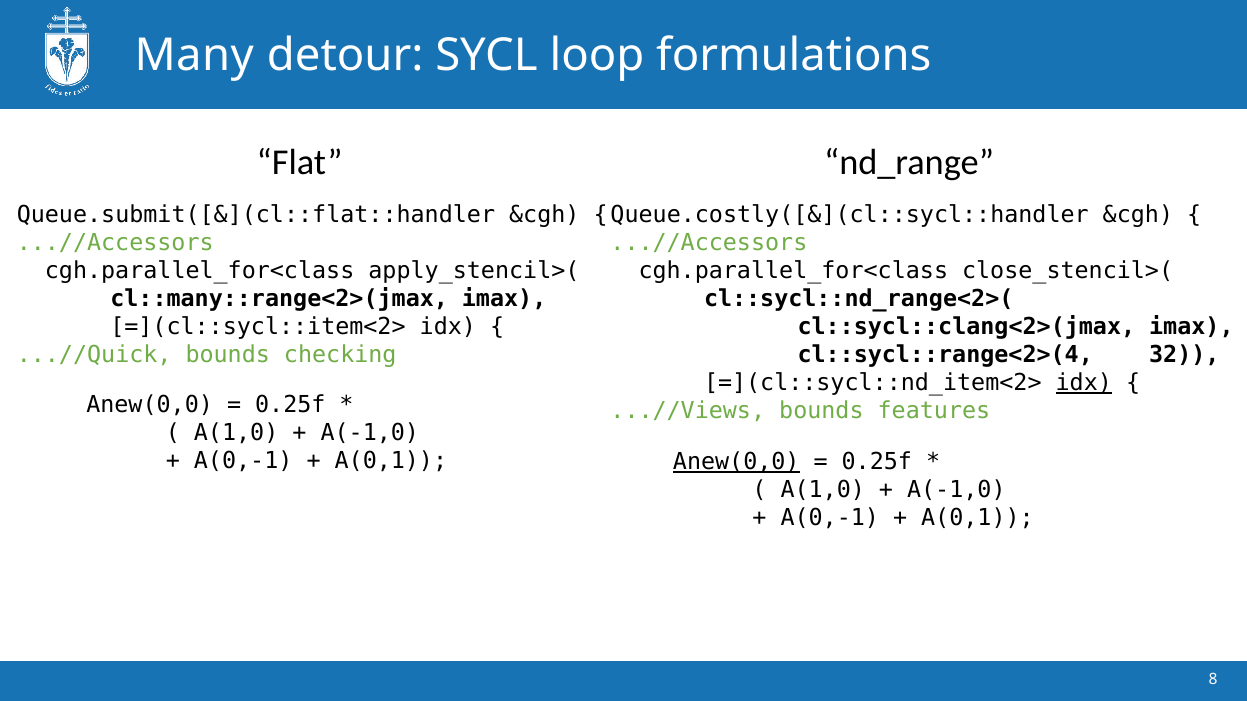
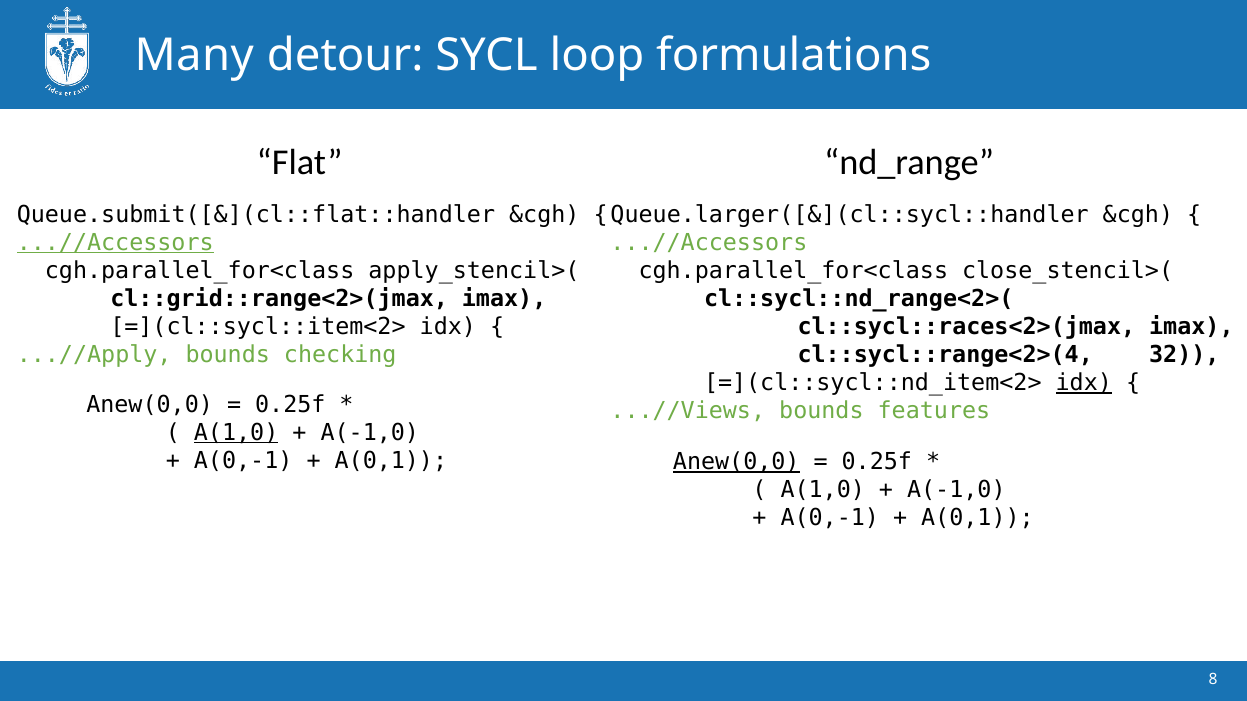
Queue.costly([&](cl::sycl::handler: Queue.costly([&](cl::sycl::handler -> Queue.larger([&](cl::sycl::handler (850, 215)
...//Accessors underline: none -> present (115, 243)
cl::many::range<2>(jmax: cl::many::range<2>(jmax -> cl::grid::range<2>(jmax (279, 299)
cl::sycl::clang<2>(jmax: cl::sycl::clang<2>(jmax -> cl::sycl::races<2>(jmax (966, 327)
...//Quick: ...//Quick -> ...//Apply (94, 355)
A(1,0 underline: none -> present (236, 433)
